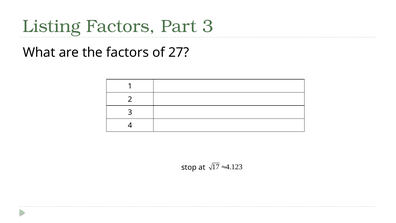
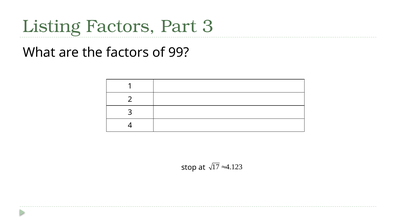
27: 27 -> 99 (179, 52)
